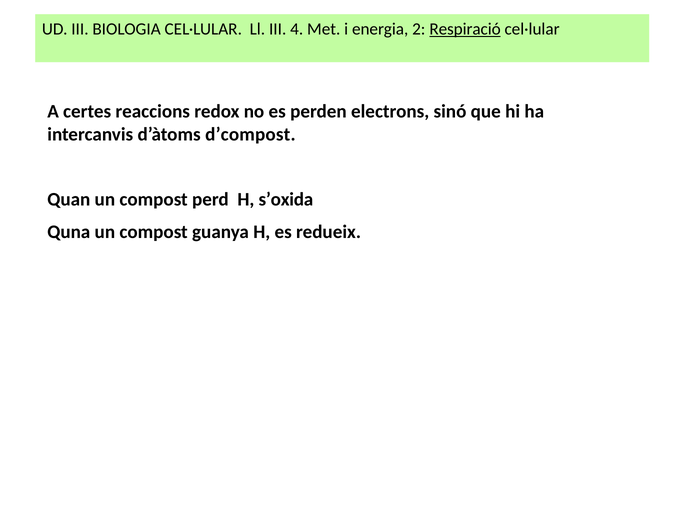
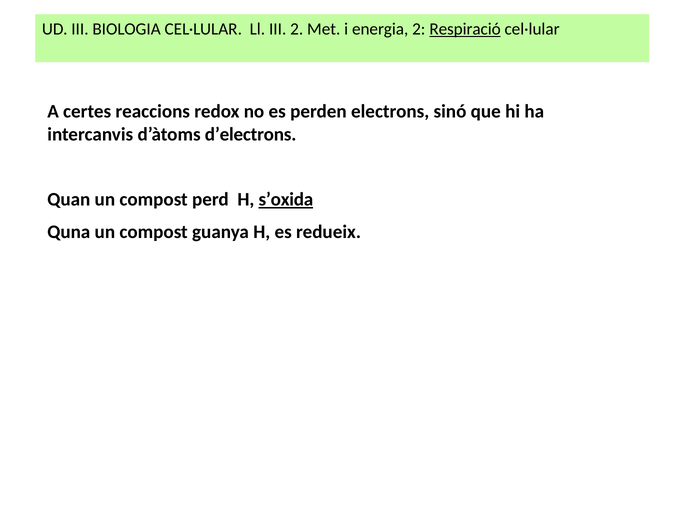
III 4: 4 -> 2 (297, 29)
d’compost: d’compost -> d’electrons (251, 134)
s’oxida underline: none -> present (286, 199)
